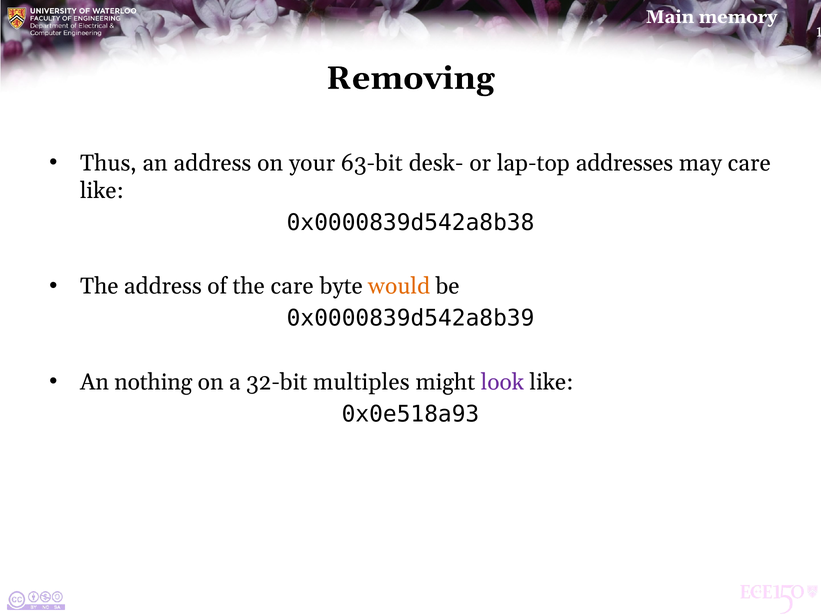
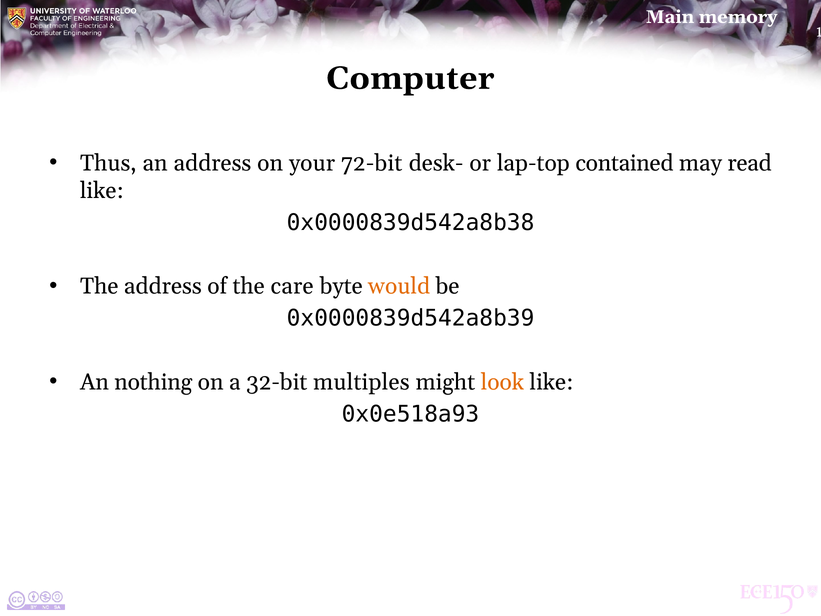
Removing: Removing -> Computer (410, 78)
63-bit: 63-bit -> 72-bit (372, 163)
addresses: addresses -> contained (625, 163)
may care: care -> read (750, 163)
look colour: purple -> orange (502, 382)
